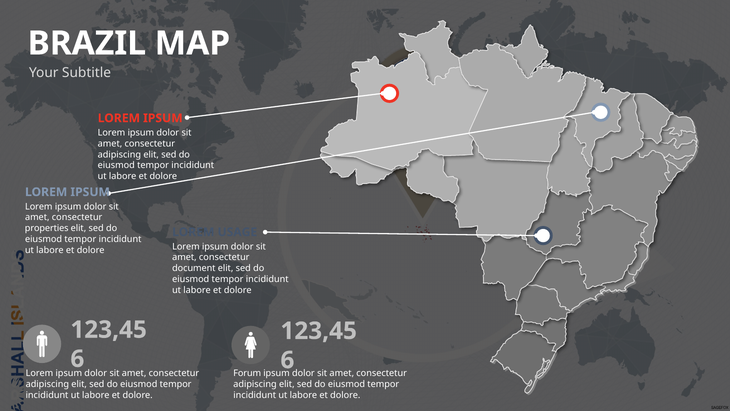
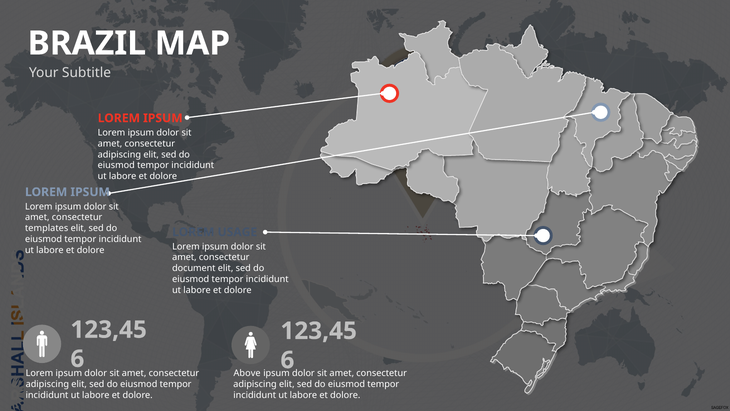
properties: properties -> templates (47, 228)
Forum: Forum -> Above (247, 373)
